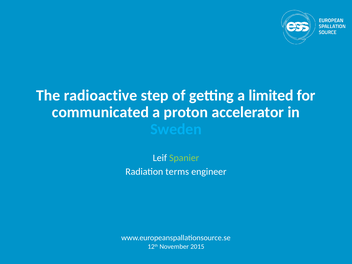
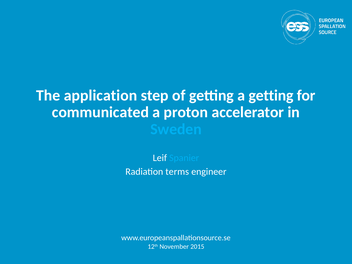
radioactive: radioactive -> application (101, 95)
a limited: limited -> getting (271, 95)
Spanier colour: light green -> light blue (184, 158)
